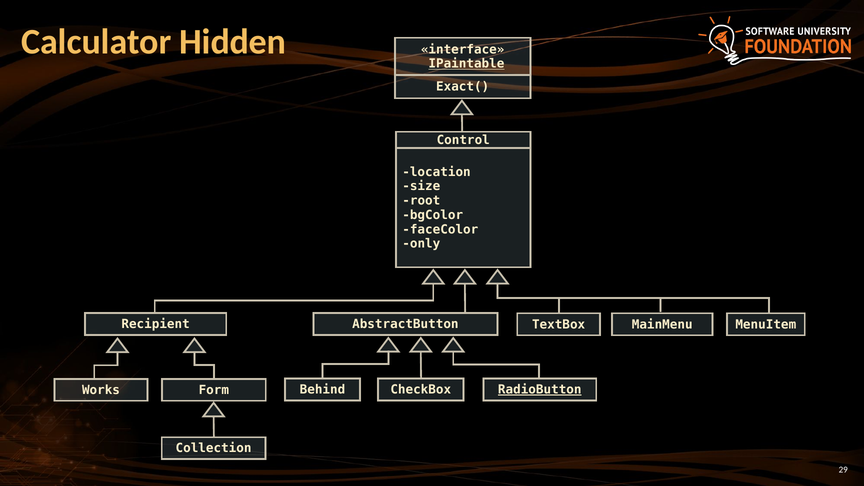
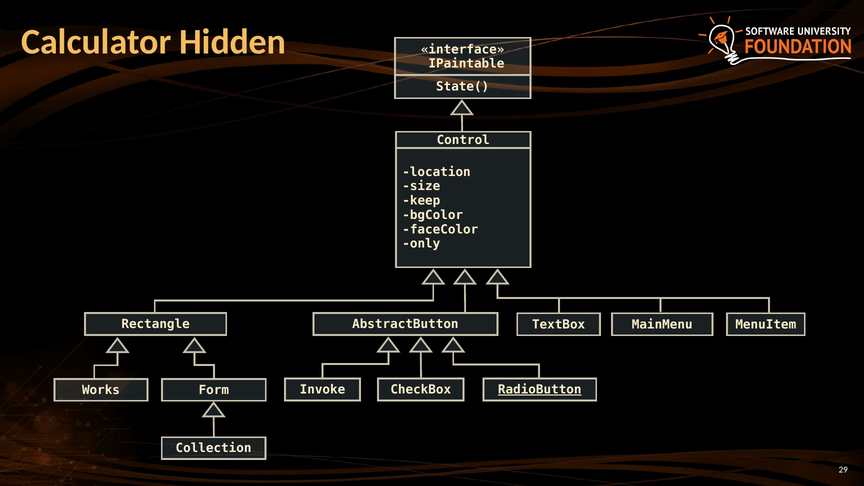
IPaintable underline: present -> none (466, 64)
Exact(: Exact( -> State( (463, 87)
root: root -> keep (421, 201)
Recipient: Recipient -> Rectangle (156, 324)
Behind: Behind -> Invoke (322, 390)
